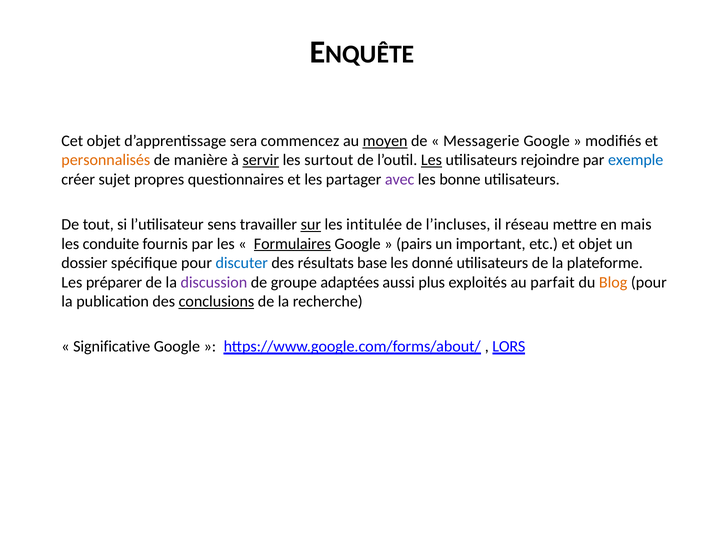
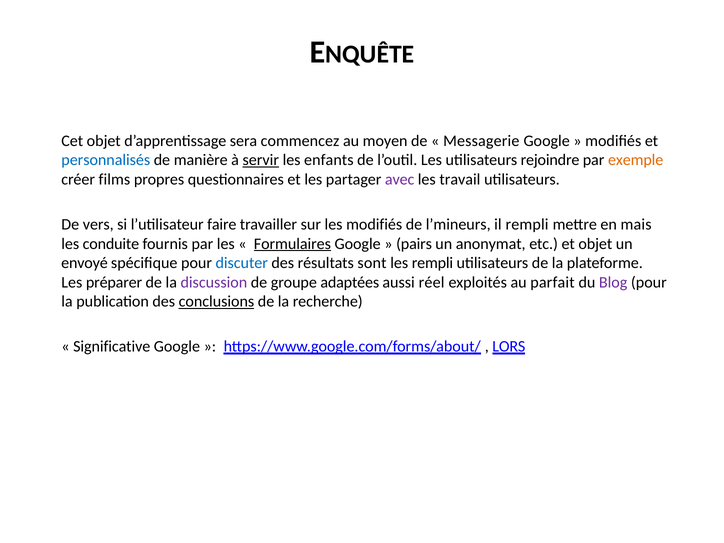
moyen underline: present -> none (385, 141)
personnalisés colour: orange -> blue (106, 160)
surtout: surtout -> enfants (329, 160)
Les underline: present -> none (431, 160)
exemple colour: blue -> orange (636, 160)
sujet: sujet -> films (114, 179)
bonne: bonne -> travail (460, 179)
tout: tout -> vers (98, 224)
sens: sens -> faire (222, 224)
sur underline: present -> none (311, 224)
les intitulée: intitulée -> modifiés (374, 224)
l’incluses: l’incluses -> l’mineurs (458, 224)
il réseau: réseau -> rempli (527, 224)
important: important -> anonymat (491, 244)
dossier: dossier -> envoyé (84, 263)
base: base -> sont (372, 263)
les donné: donné -> rempli (432, 263)
plus: plus -> réel (432, 282)
Blog colour: orange -> purple (613, 282)
